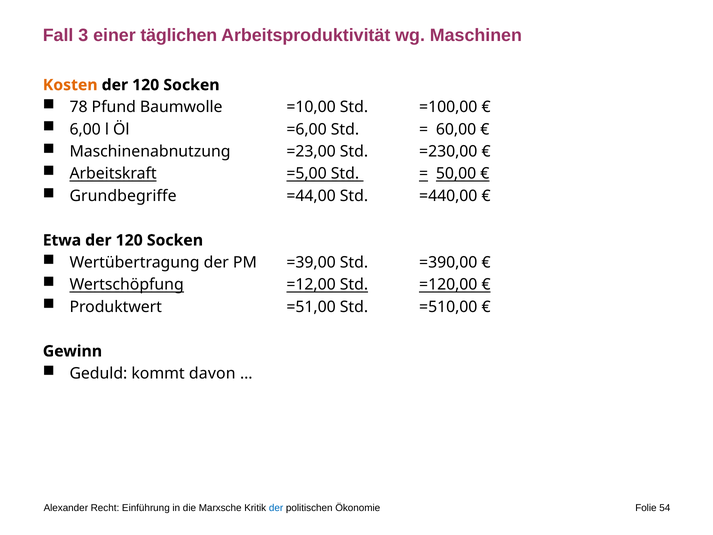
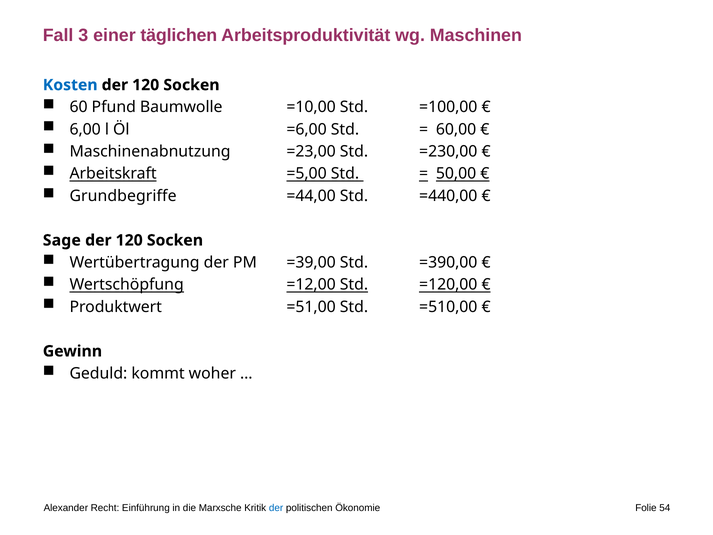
Kosten colour: orange -> blue (70, 85)
78: 78 -> 60 (79, 107)
Etwa: Etwa -> Sage (62, 240)
davon: davon -> woher (212, 373)
